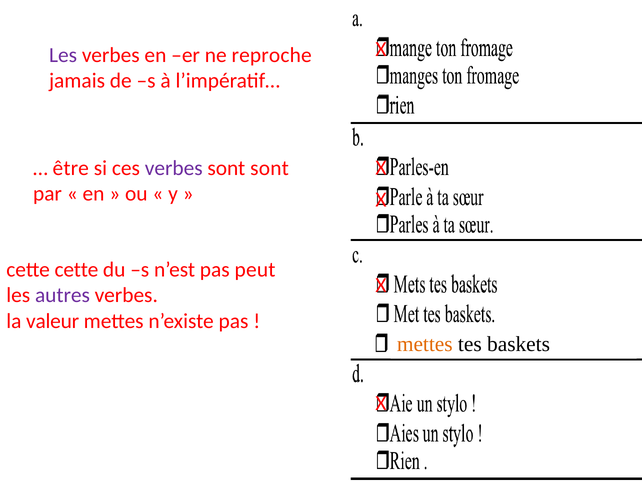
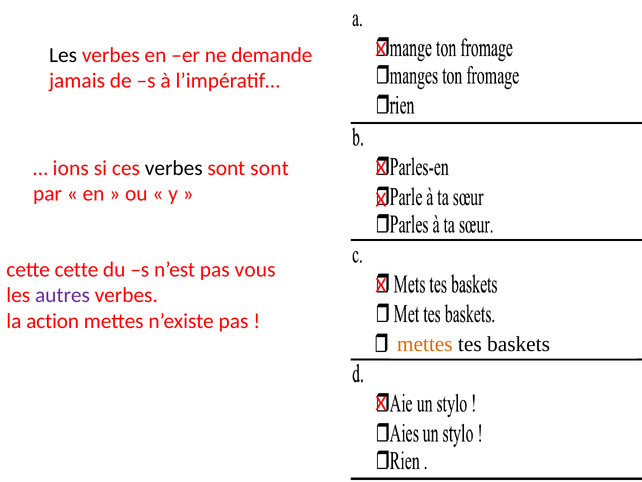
Les colour: purple -> black (63, 55)
reproche: reproche -> demande (272, 55)
être: être -> ions (71, 168)
verbes colour: purple -> black (174, 168)
peut: peut -> vous (255, 269)
valeur: valeur -> action (53, 321)
